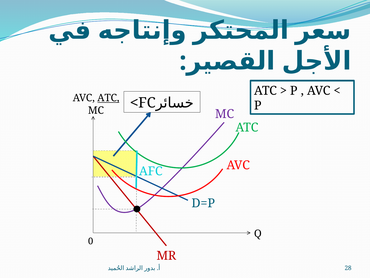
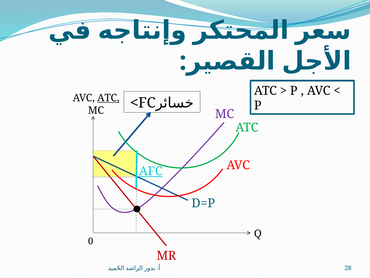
AFC underline: none -> present (151, 171)
